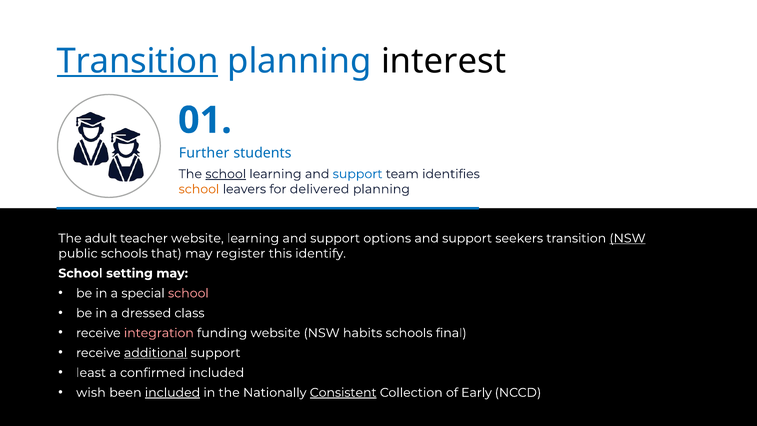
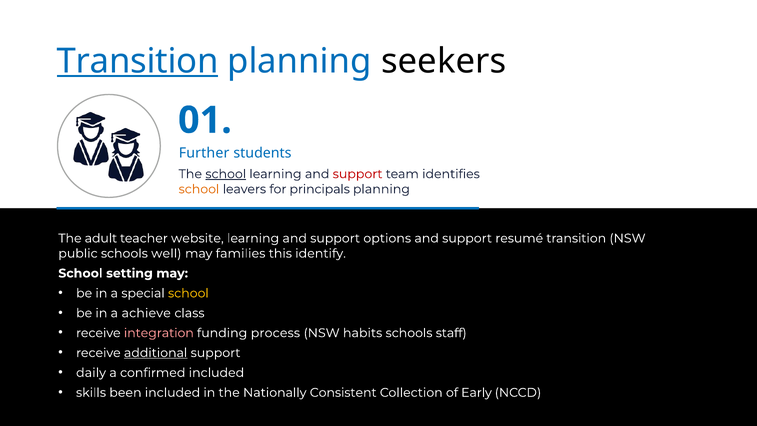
interest: interest -> seekers (444, 61)
support colour: blue -> red (358, 174)
delivered: delivered -> principals (320, 189)
seekers: seekers -> resumé (519, 238)
NSW underline: present -> none (628, 238)
that: that -> well (166, 253)
register: register -> families (241, 253)
school colour: pink -> yellow (188, 293)
dressed: dressed -> achieve (146, 313)
funding website: website -> process (275, 333)
final: final -> staff (451, 333)
least: least -> daily (91, 373)
wish: wish -> skills (91, 392)
included underline: present -> none (172, 392)
Consistent underline: present -> none (343, 392)
